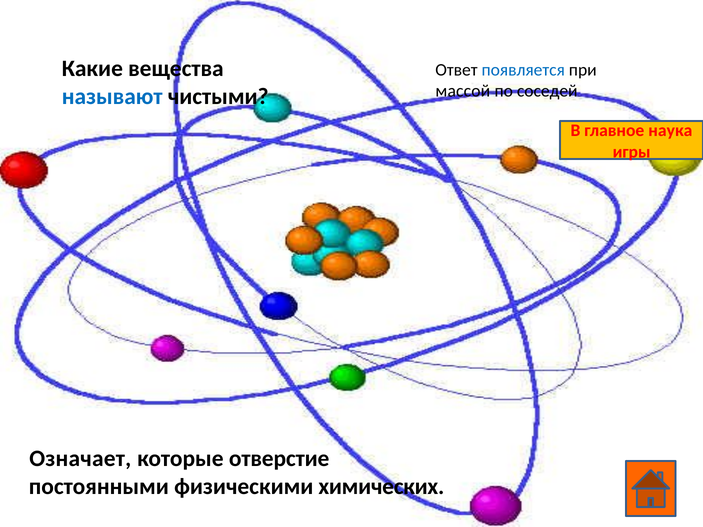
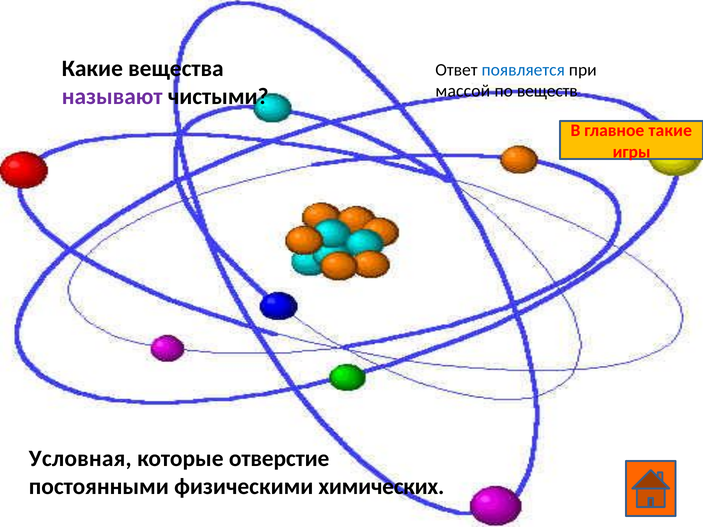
соседей: соседей -> веществ (547, 91)
называют colour: blue -> purple (112, 97)
наука: наука -> такие (670, 131)
Означает: Означает -> Условная (80, 459)
